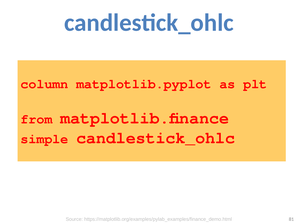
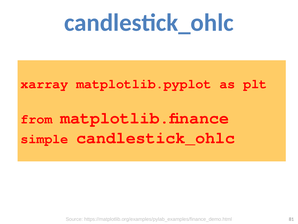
column: column -> xarray (44, 84)
